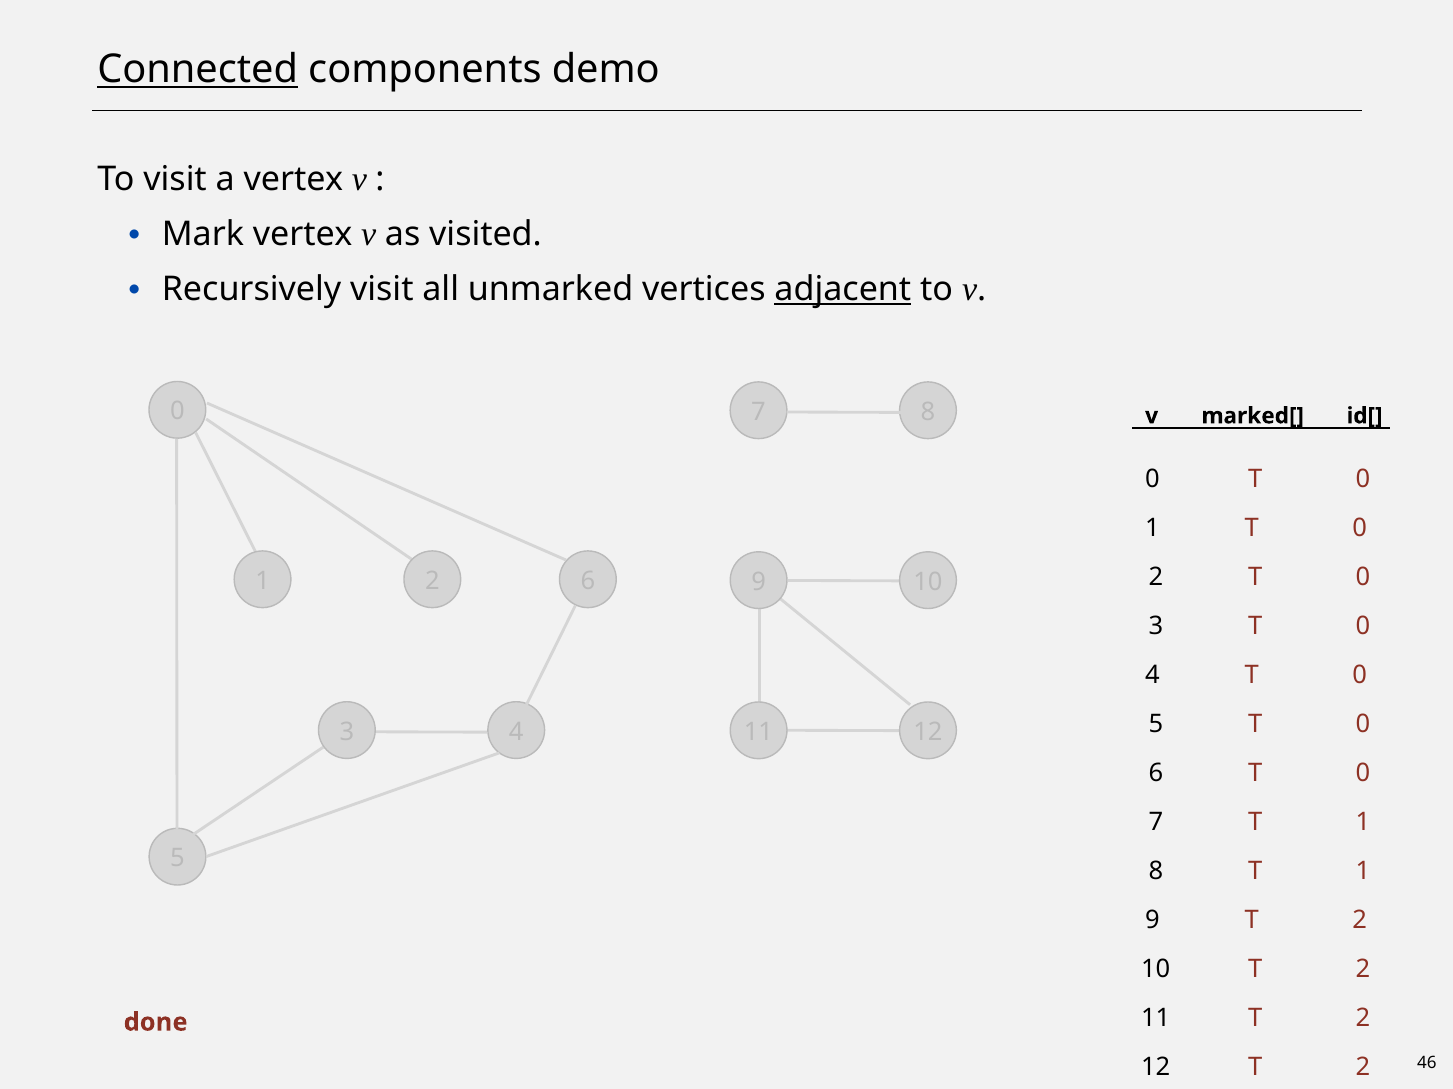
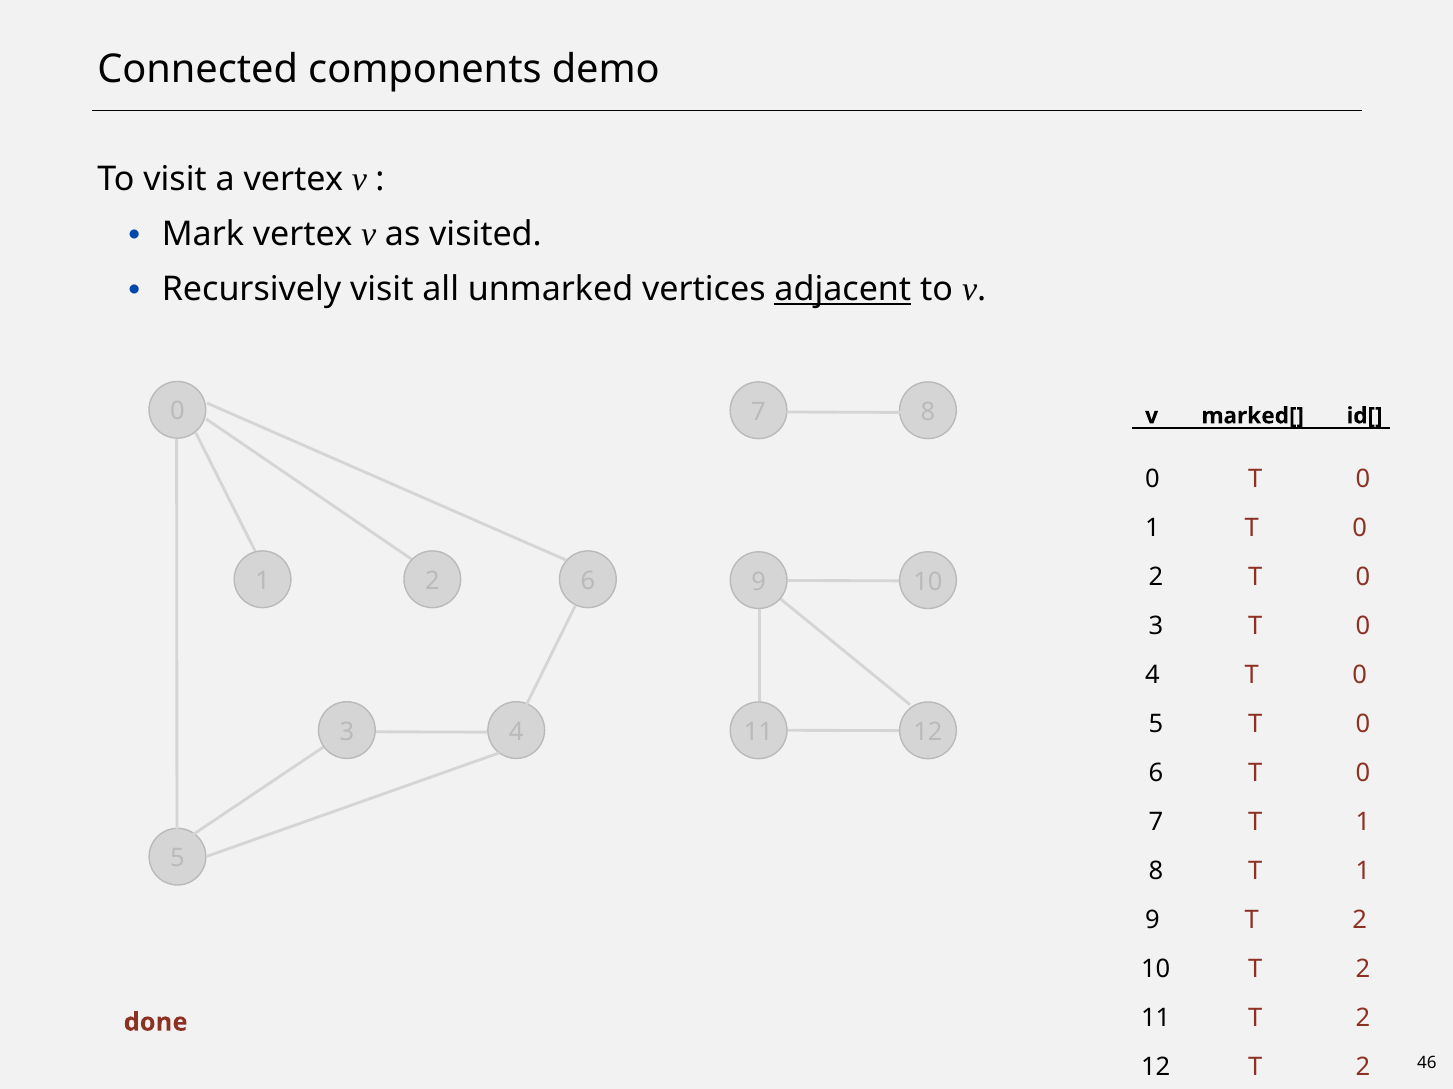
Connected underline: present -> none (198, 70)
